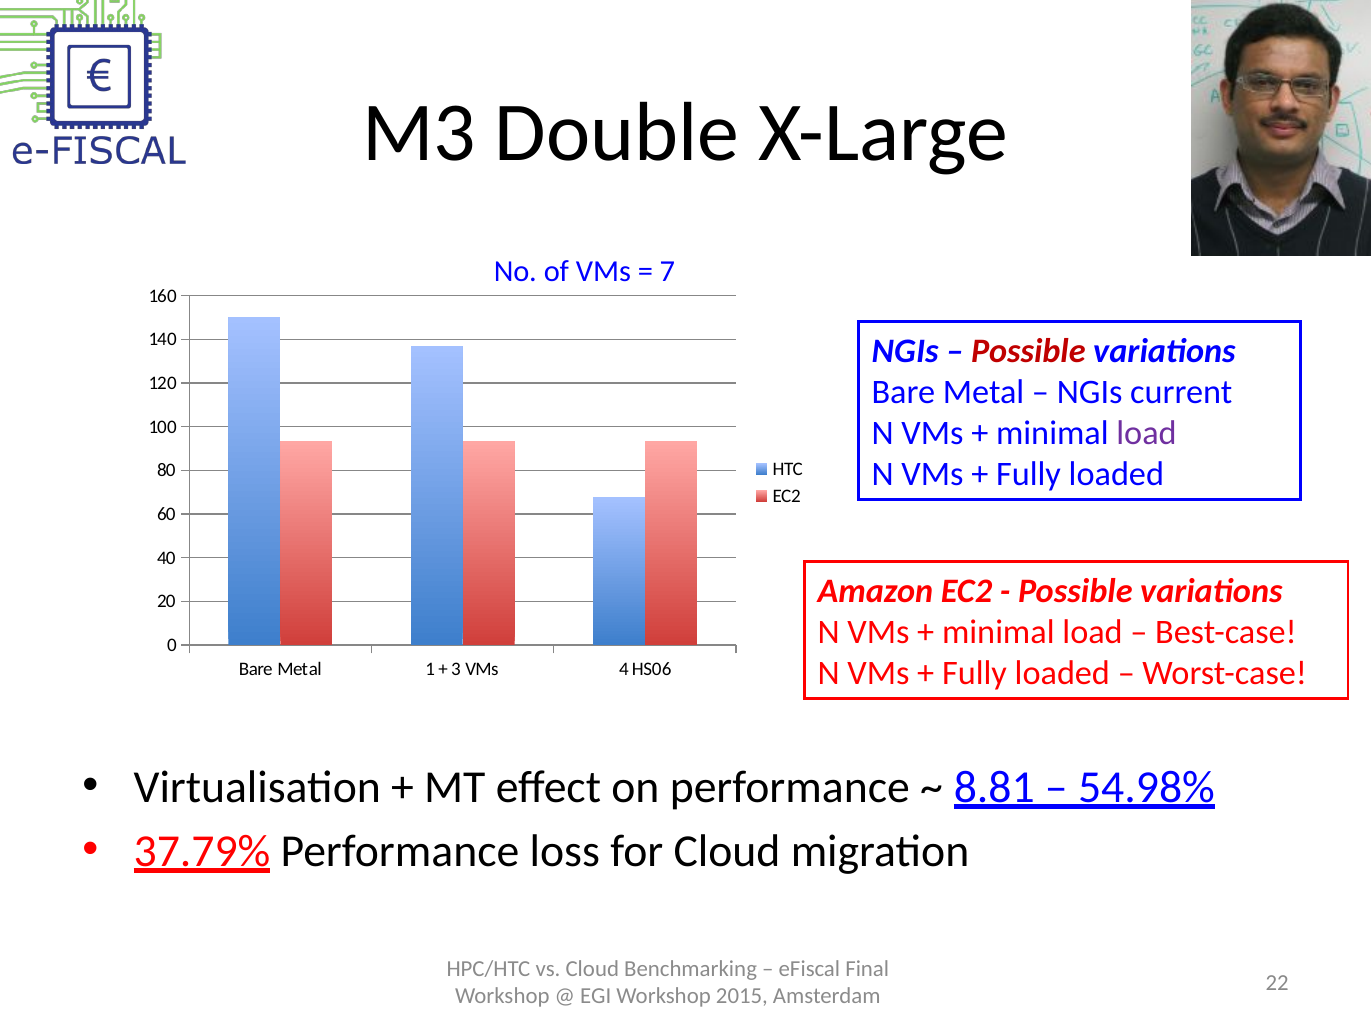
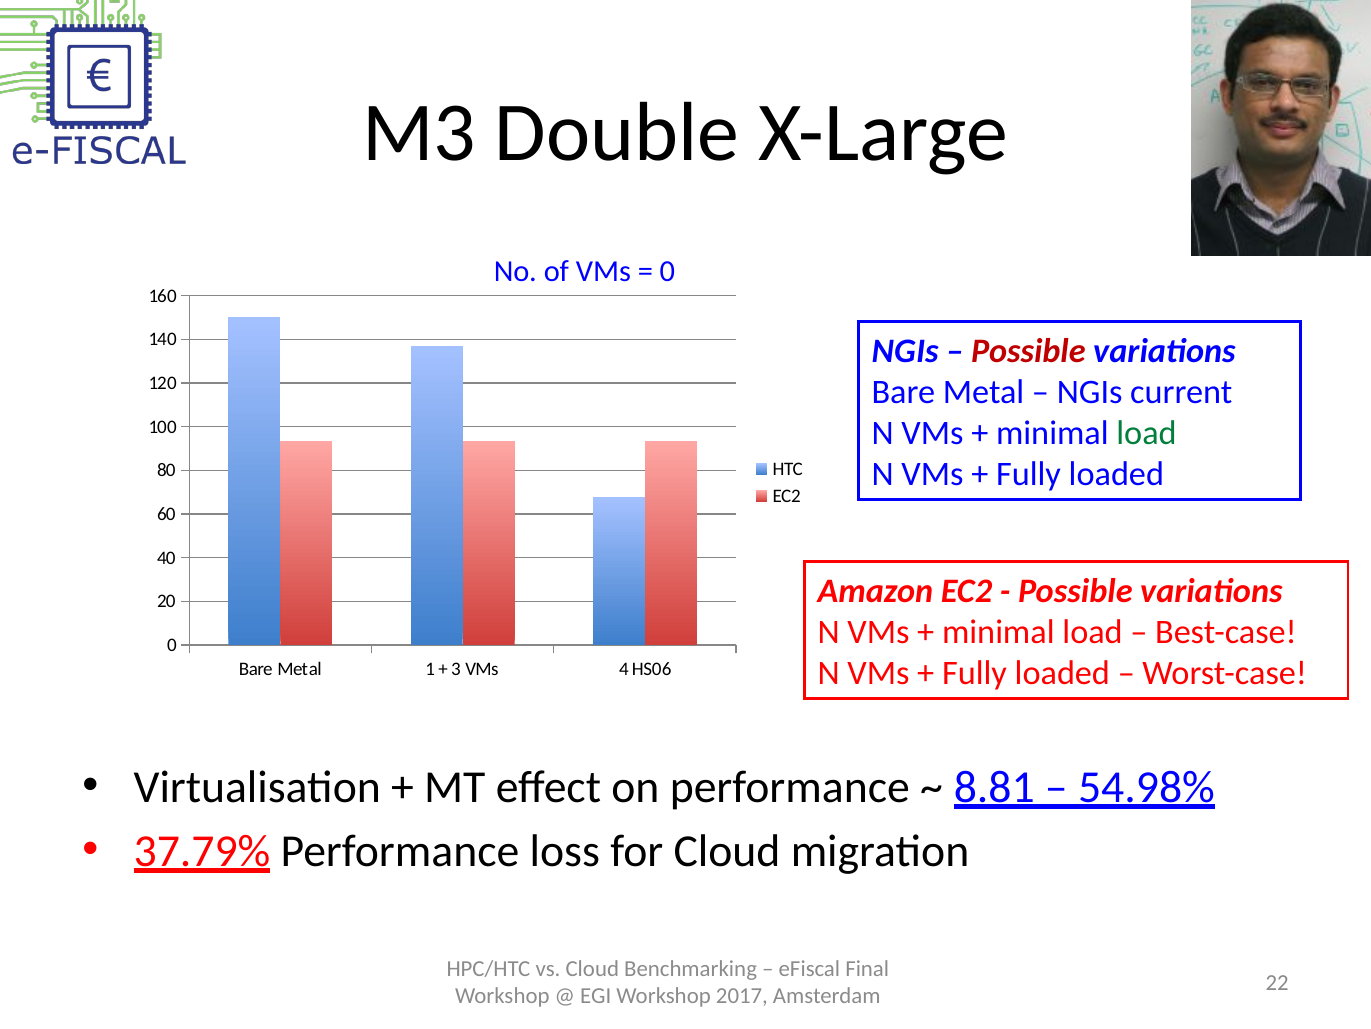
7: 7 -> 0 (667, 271)
load colour: purple -> green (1147, 433)
2015: 2015 -> 2017 (742, 996)
